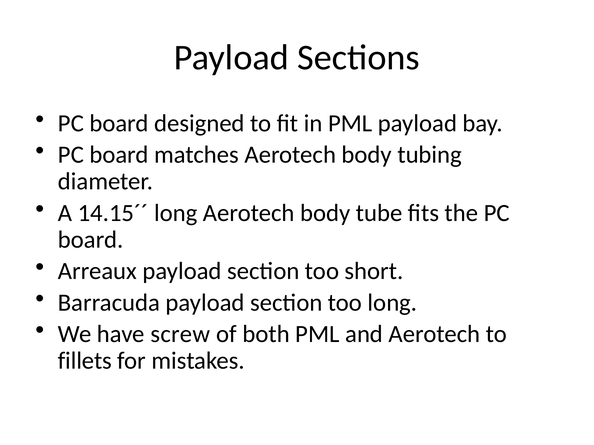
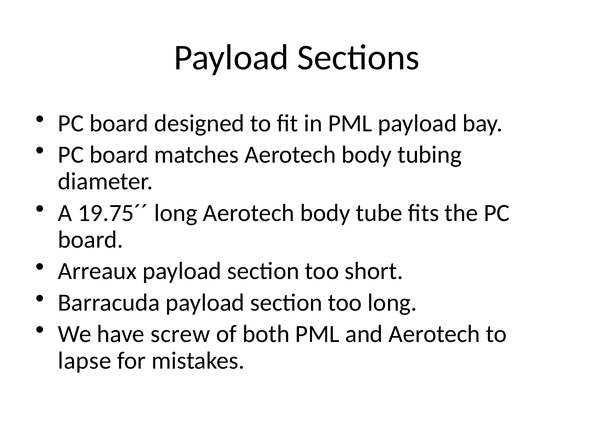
14.15´´: 14.15´´ -> 19.75´´ (113, 213)
fillets: fillets -> lapse (85, 361)
